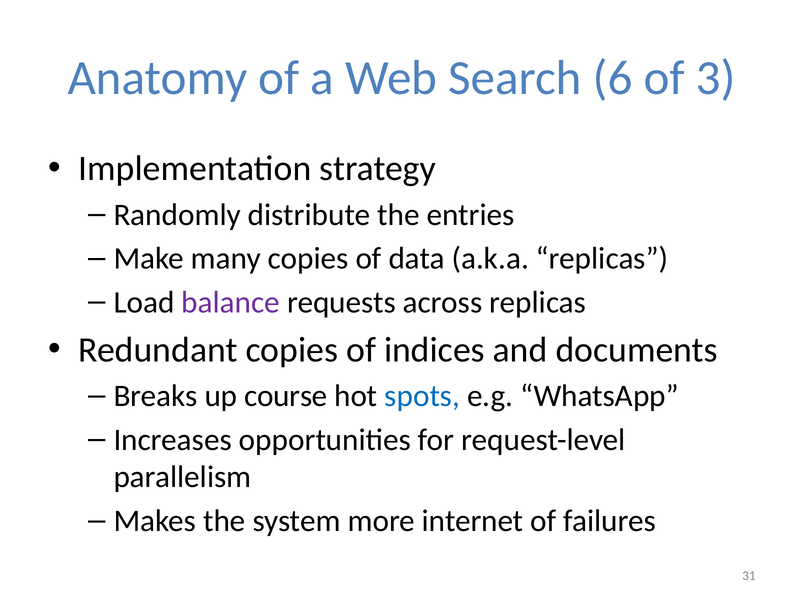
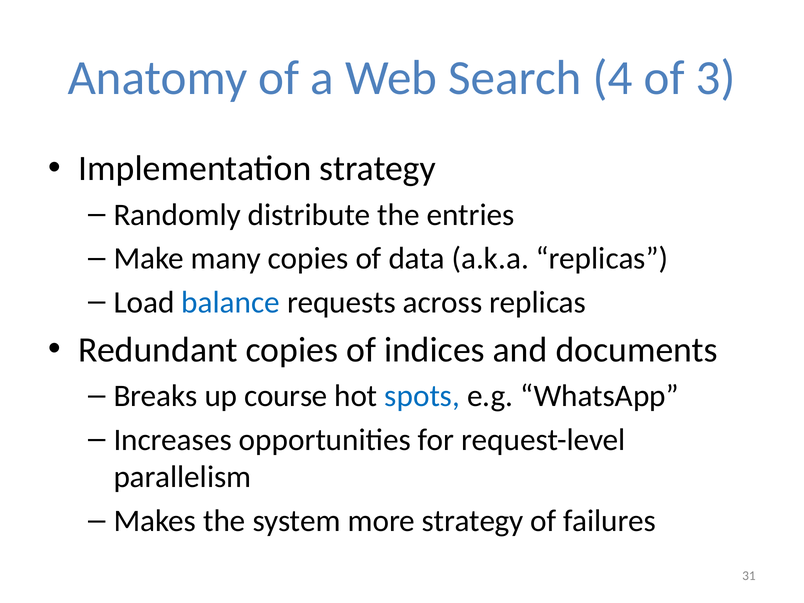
6: 6 -> 4 (613, 78)
balance colour: purple -> blue (231, 302)
more internet: internet -> strategy (473, 521)
